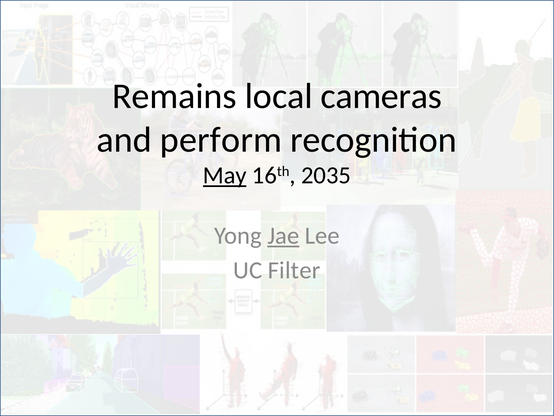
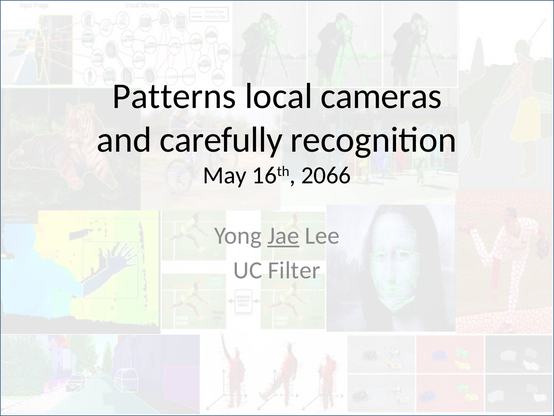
Remains: Remains -> Patterns (174, 96)
perform: perform -> carefully (221, 140)
May underline: present -> none (225, 175)
2035: 2035 -> 2066 (326, 175)
